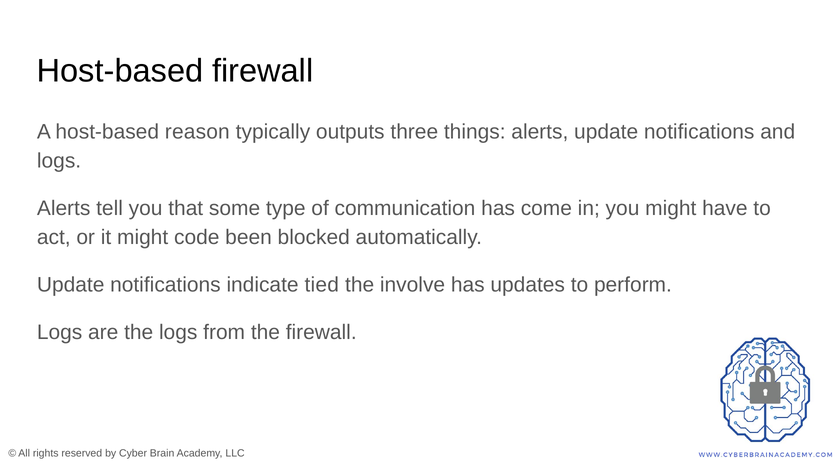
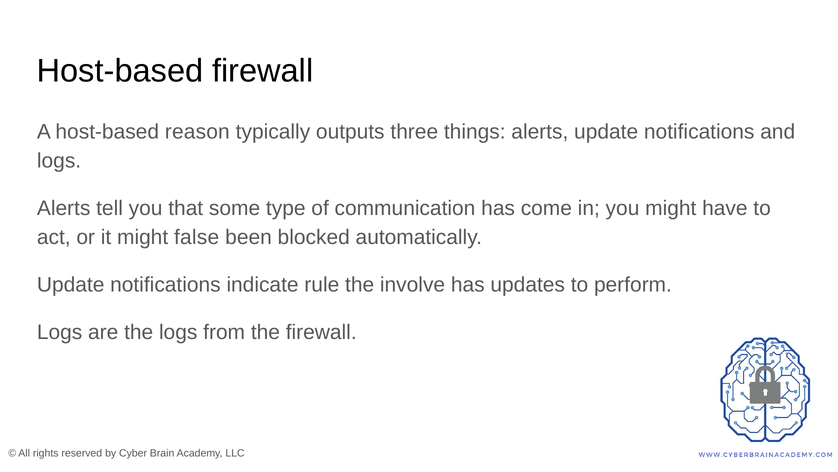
code: code -> false (197, 237)
tied: tied -> rule (322, 285)
